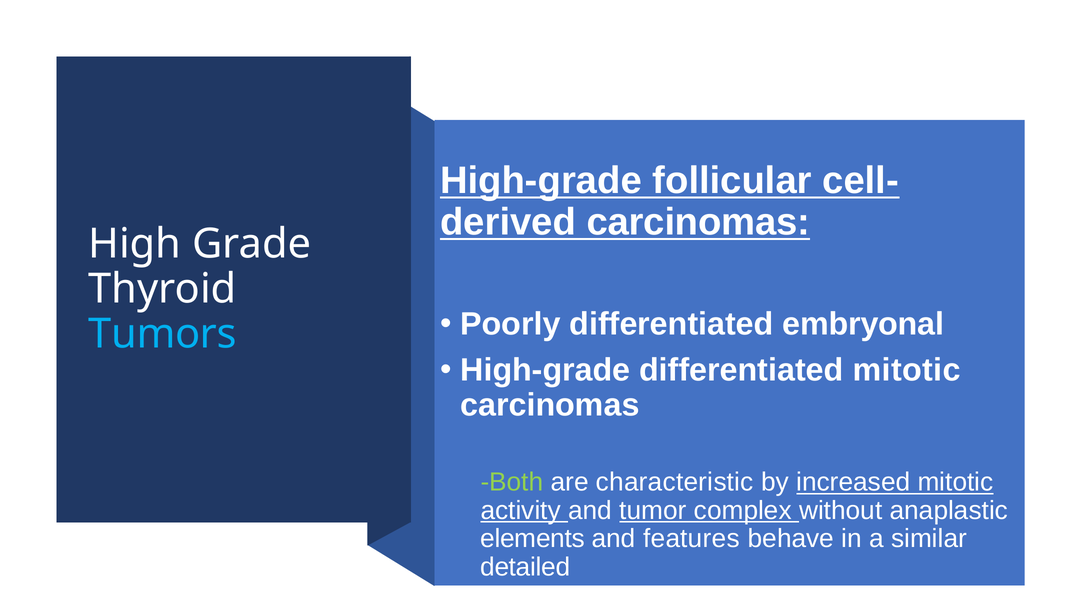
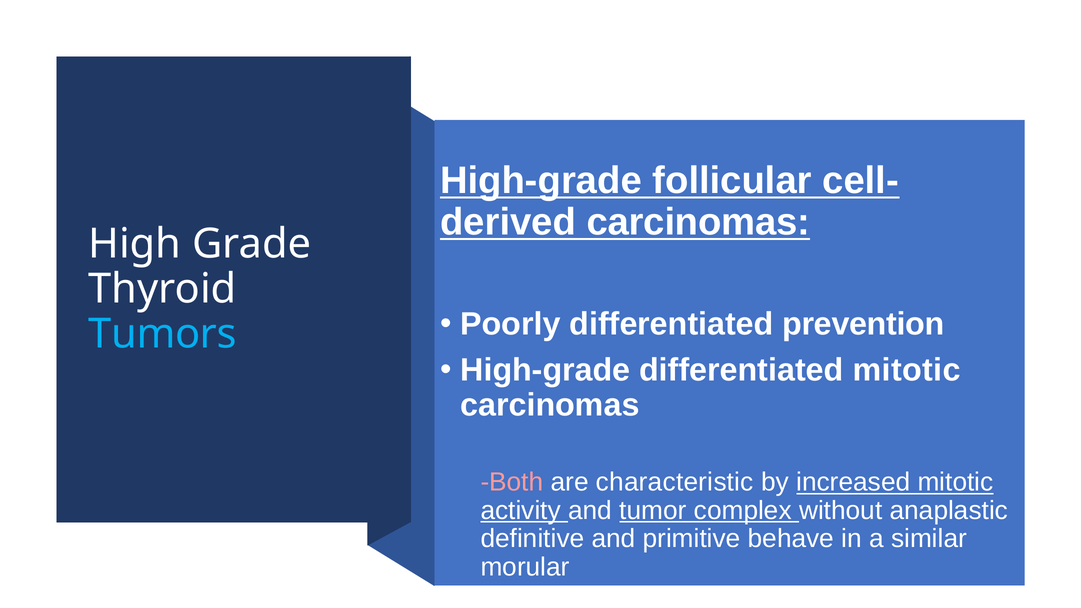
embryonal: embryonal -> prevention (863, 324)
Both colour: light green -> pink (512, 482)
elements: elements -> definitive (532, 539)
features: features -> primitive (692, 539)
detailed: detailed -> morular (525, 567)
